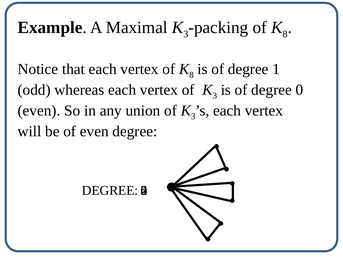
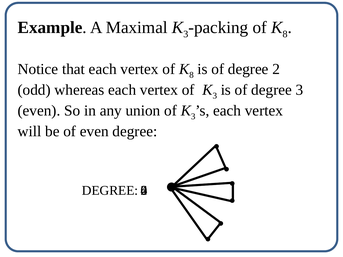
1: 1 -> 2 (276, 69)
degree 0: 0 -> 3 (299, 90)
